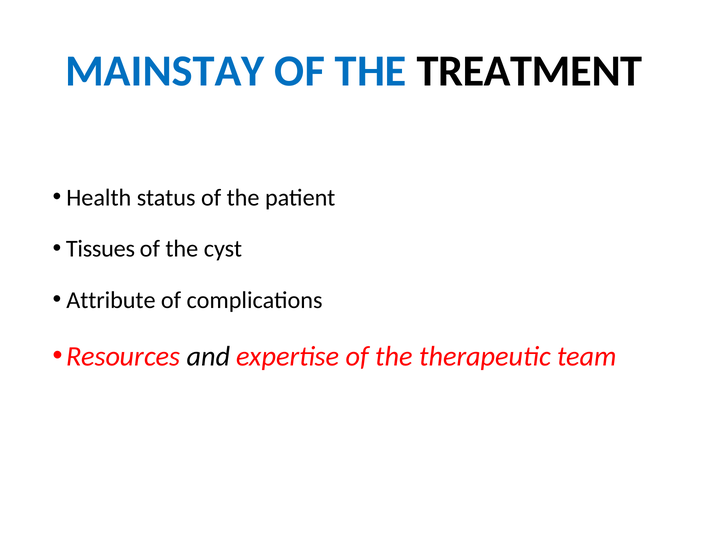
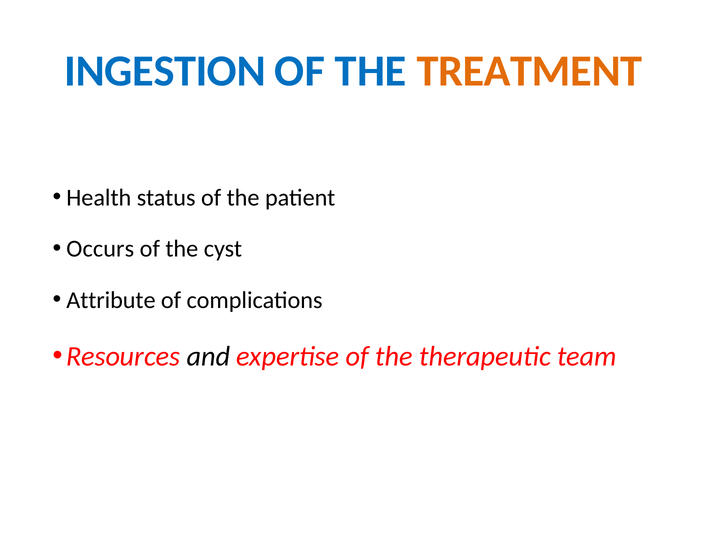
MAINSTAY: MAINSTAY -> INGESTION (165, 71)
TREATMENT colour: black -> orange (530, 71)
Tissues: Tissues -> Occurs (100, 249)
